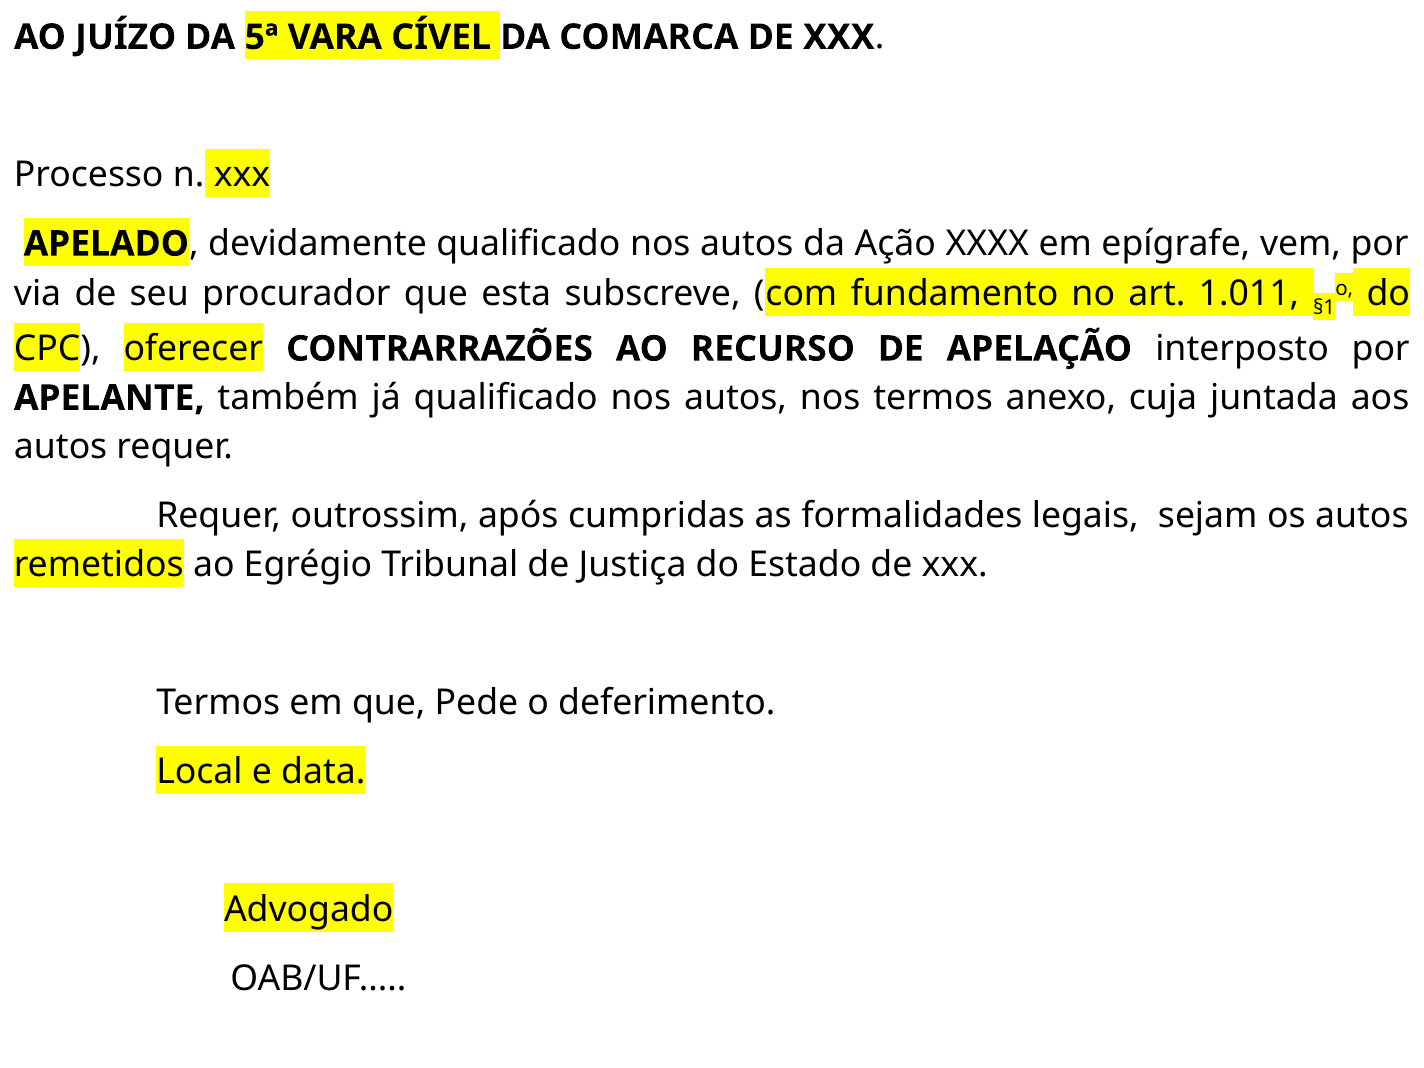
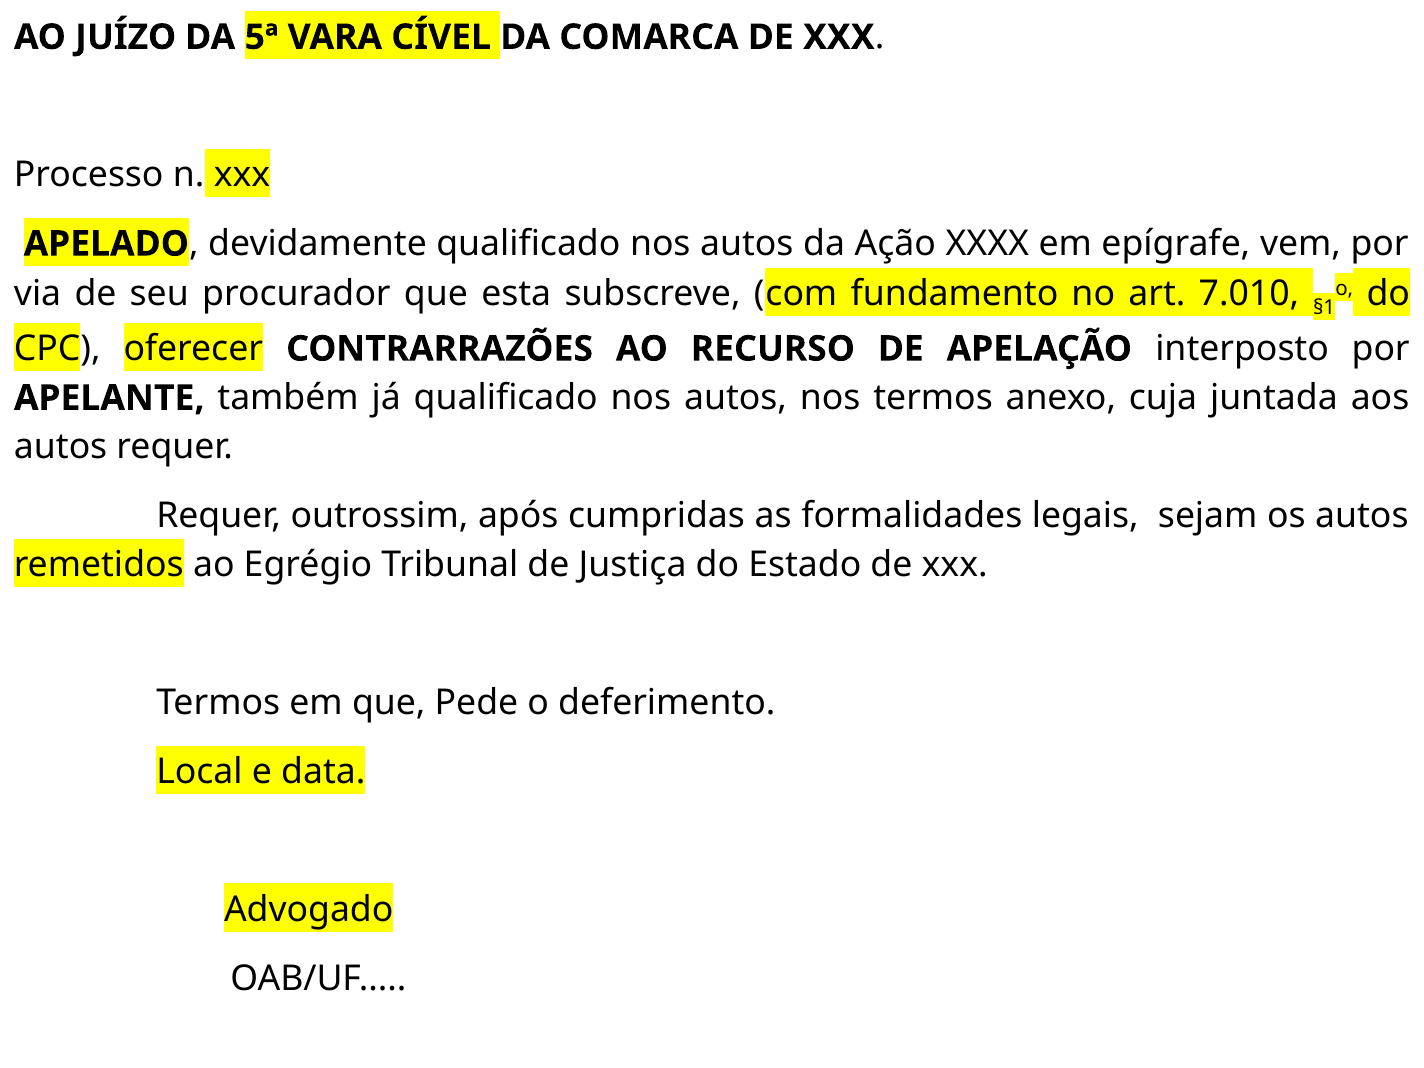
1.011: 1.011 -> 7.010 (1249, 294)
